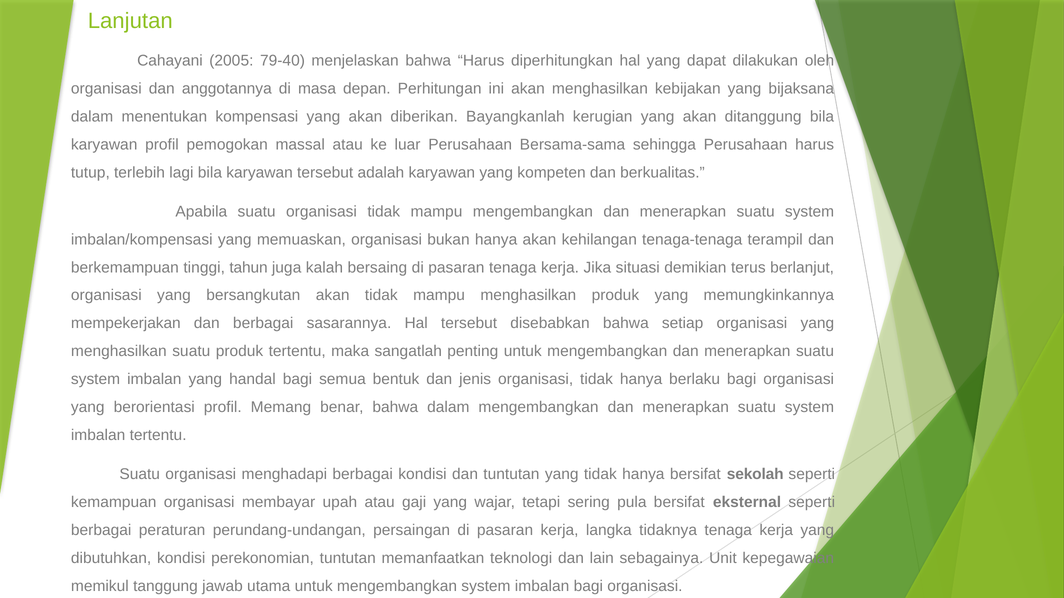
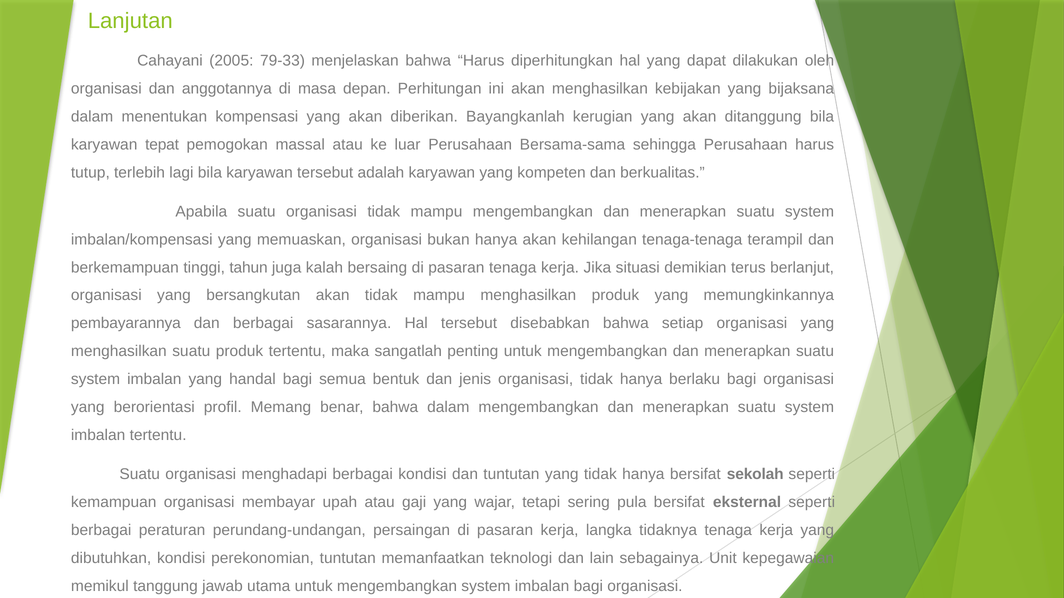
79-40: 79-40 -> 79-33 (282, 61)
karyawan profil: profil -> tepat (162, 145)
mempekerjakan: mempekerjakan -> pembayarannya (126, 324)
